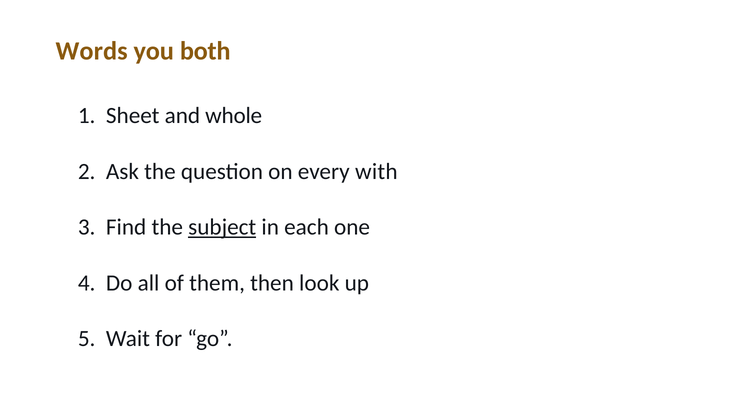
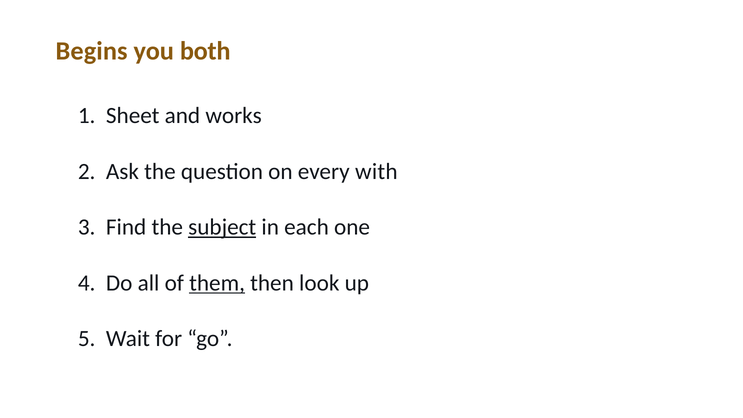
Words: Words -> Begins (92, 51)
whole: whole -> works (234, 116)
them underline: none -> present (217, 283)
